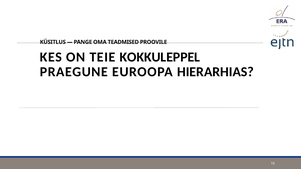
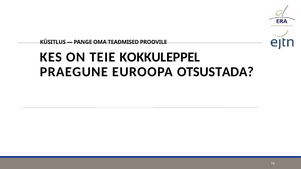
HIERARHIAS: HIERARHIAS -> OTSUSTADA (215, 72)
